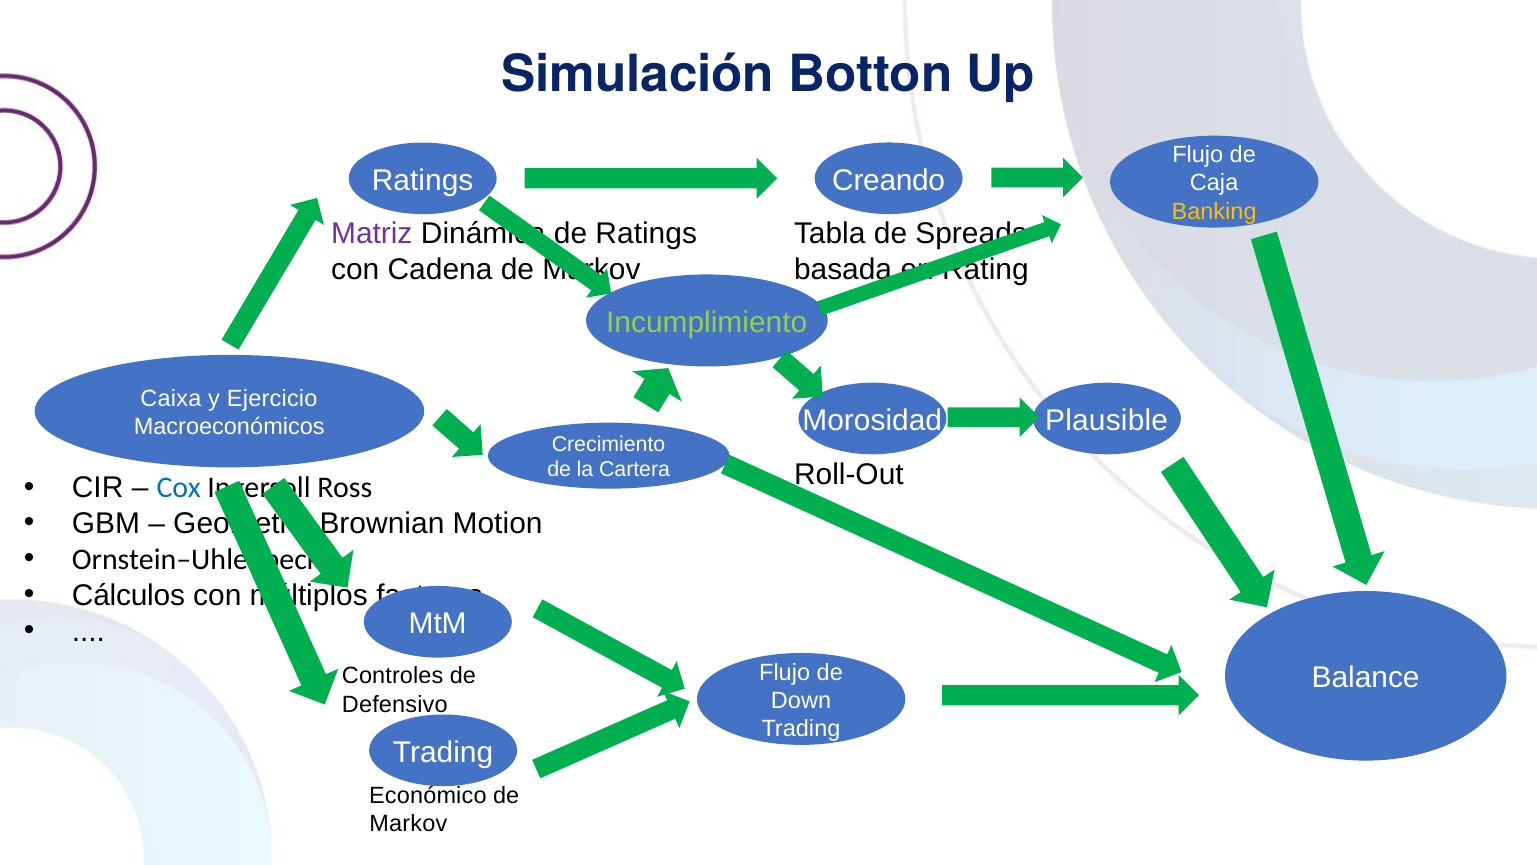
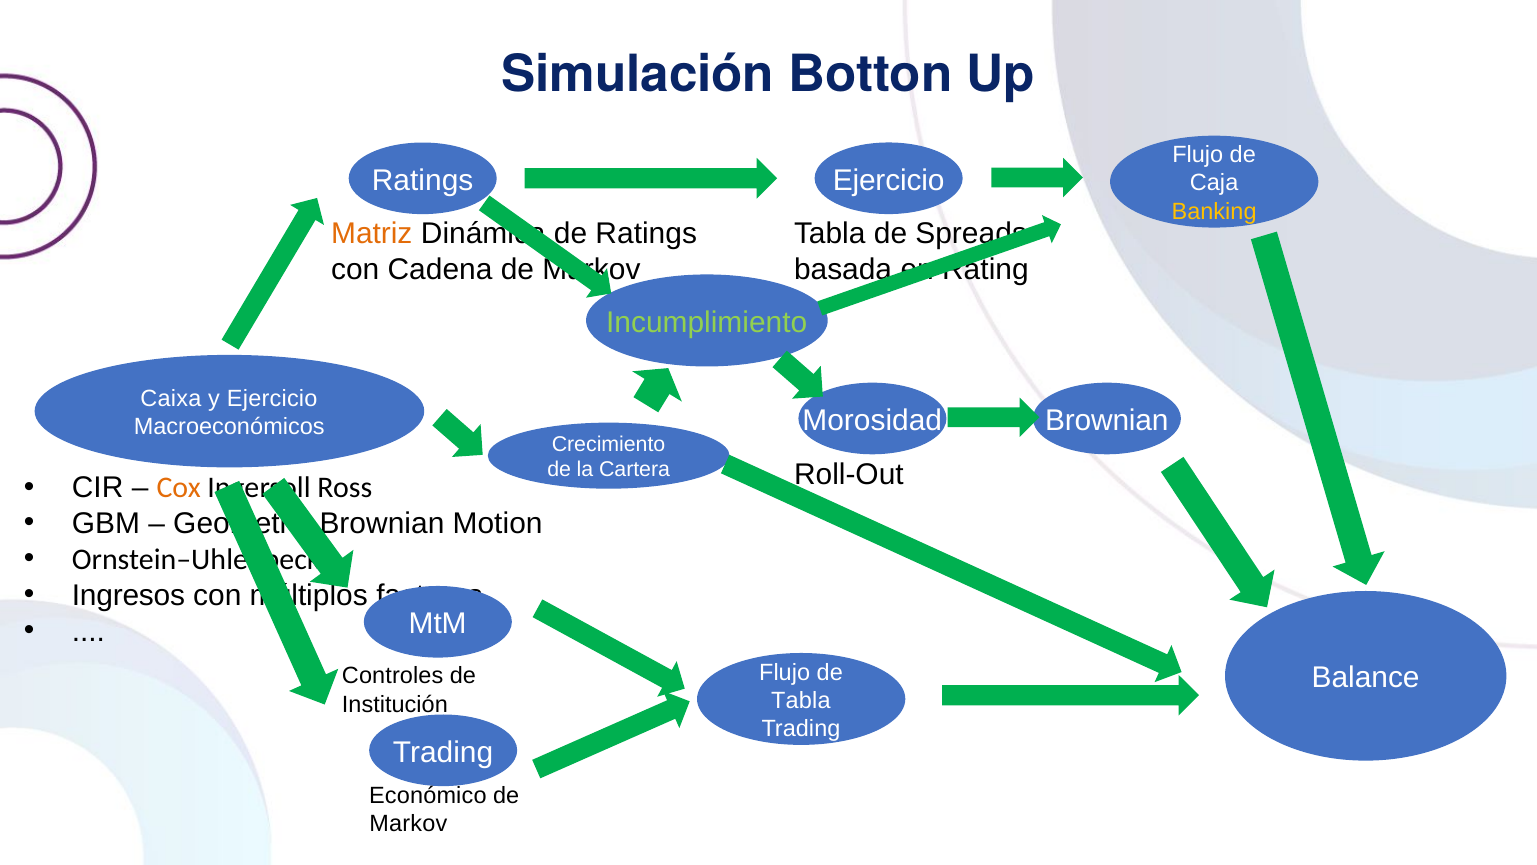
Creando: Creando -> Ejercicio (889, 180)
Matriz colour: purple -> orange (372, 234)
Morosidad Plausible: Plausible -> Brownian (1107, 420)
Cox colour: blue -> orange (179, 487)
Cálculos: Cálculos -> Ingresos (128, 595)
Down: Down -> Tabla (801, 700)
Defensivo: Defensivo -> Institución (395, 704)
